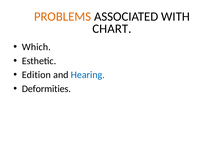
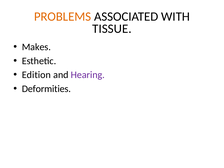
CHART: CHART -> TISSUE (112, 29)
Which: Which -> Makes (36, 47)
Hearing colour: blue -> purple (88, 75)
